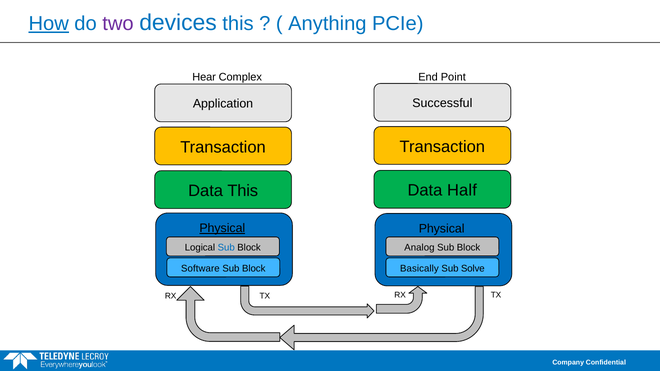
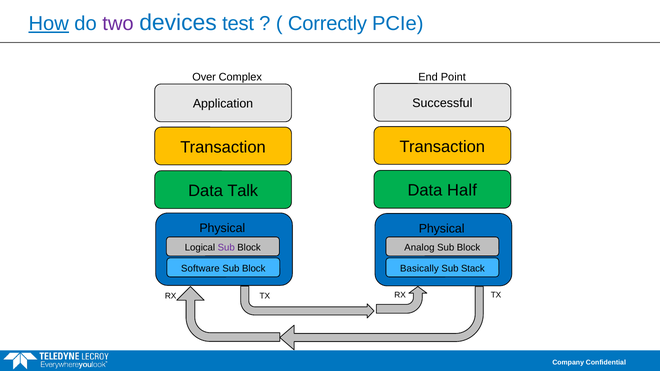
devices this: this -> test (238, 24)
Anything: Anything -> Correctly (327, 24)
Hear: Hear -> Over (204, 77)
Data This: This -> Talk (243, 191)
Physical underline: present -> none (222, 228)
Sub colour: blue -> purple (226, 248)
Solve: Solve -> Stack (473, 269)
